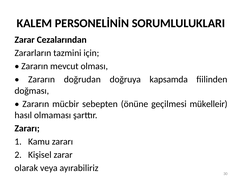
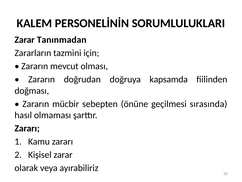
Cezalarından: Cezalarından -> Tanınmadan (62, 40)
mükelleir: mükelleir -> sırasında (208, 104)
